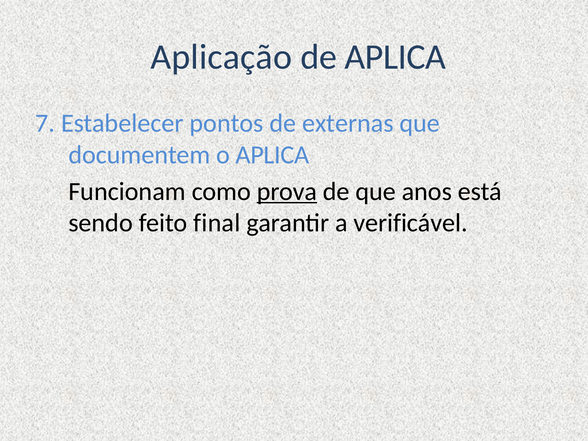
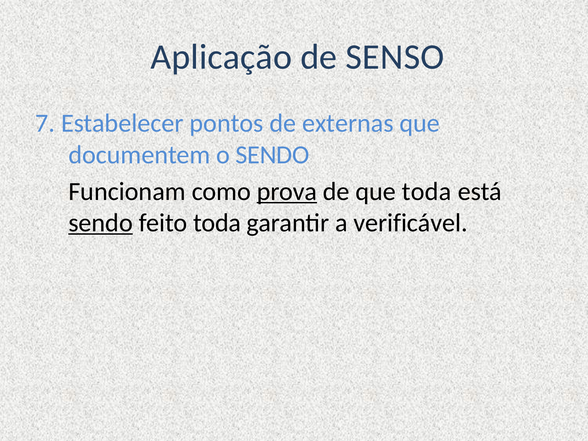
de APLICA: APLICA -> SENSO (395, 57)
o APLICA: APLICA -> SENDO (272, 155)
que anos: anos -> toda (427, 191)
sendo underline: none -> present (101, 223)
feito final: final -> toda (217, 223)
